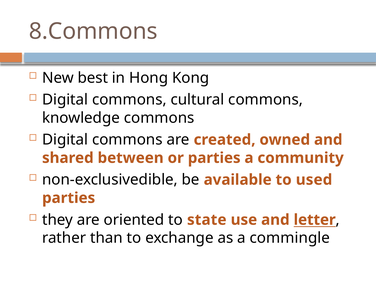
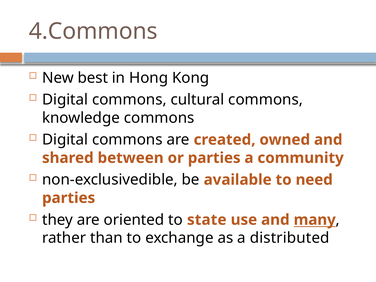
8.Commons: 8.Commons -> 4.Commons (93, 31)
used: used -> need (314, 180)
letter: letter -> many (315, 220)
commingle: commingle -> distributed (290, 238)
